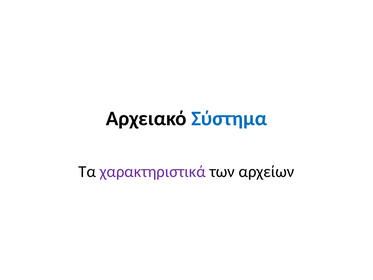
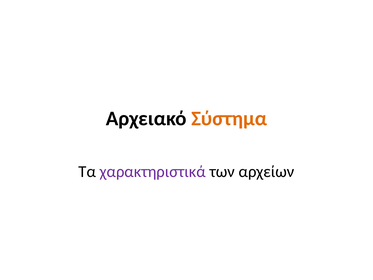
Σύστημα colour: blue -> orange (229, 118)
